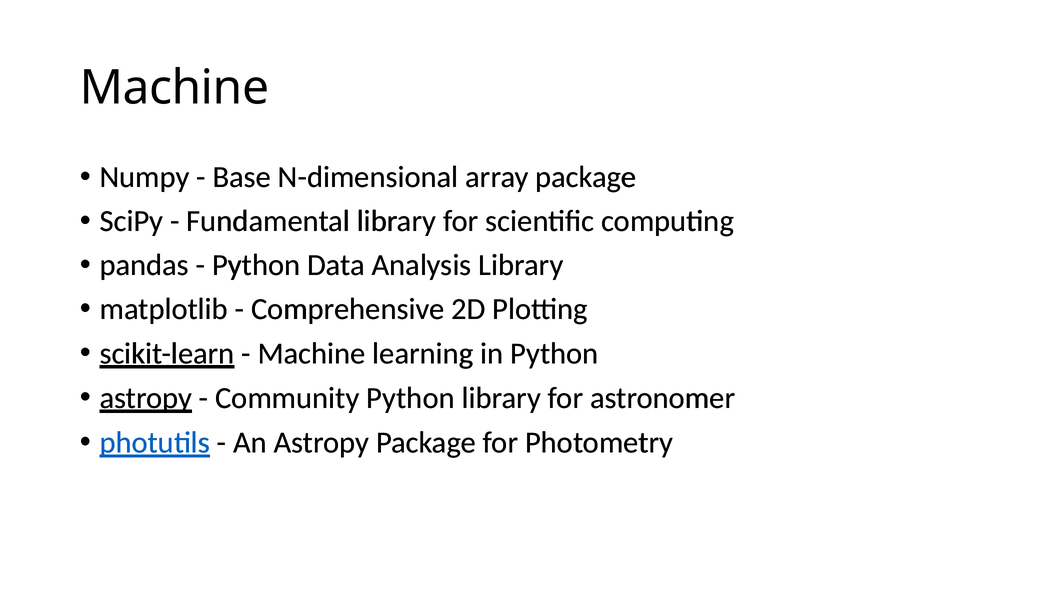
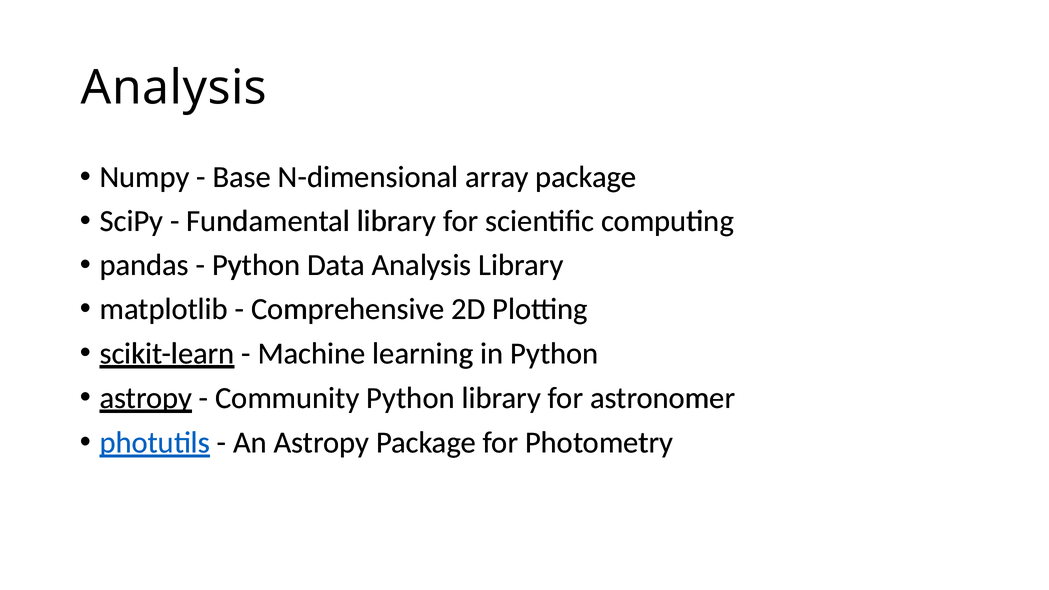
Machine: Machine -> Analysis (174, 88)
